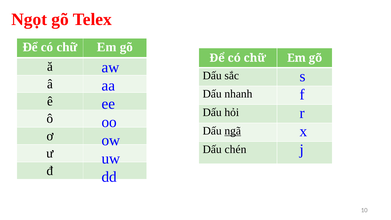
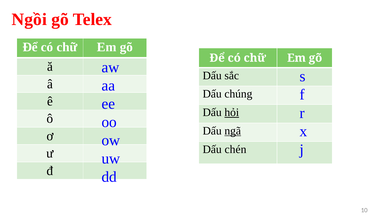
Ngọt: Ngọt -> Ngồi (29, 19)
nhanh: nhanh -> chúng (238, 94)
hỏi underline: none -> present (232, 112)
